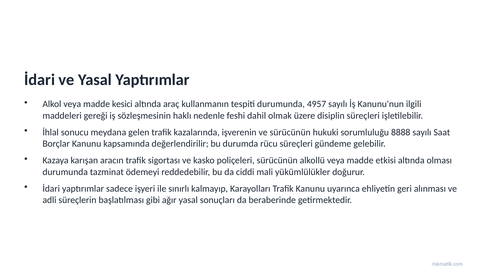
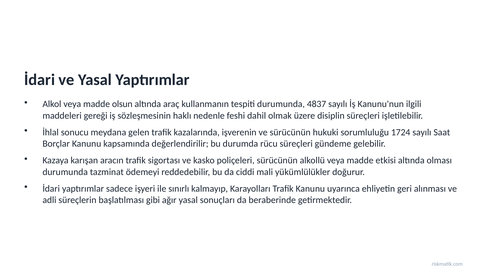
kesici: kesici -> olsun (122, 104)
4957: 4957 -> 4837 (317, 104)
8888: 8888 -> 1724 (401, 132)
